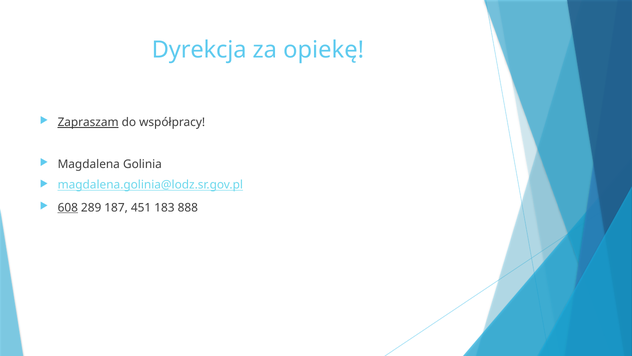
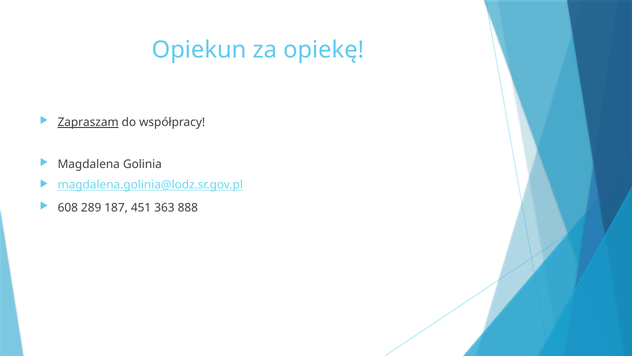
Dyrekcja: Dyrekcja -> Opiekun (199, 50)
608 underline: present -> none (68, 207)
183: 183 -> 363 (164, 207)
